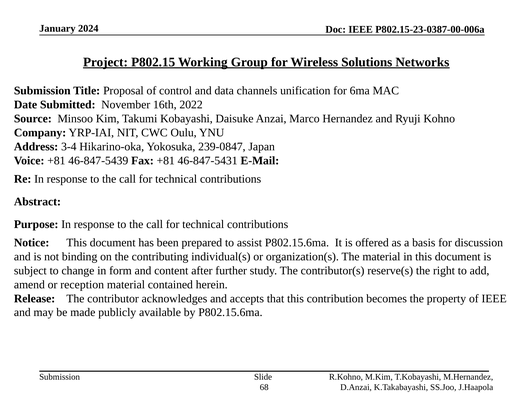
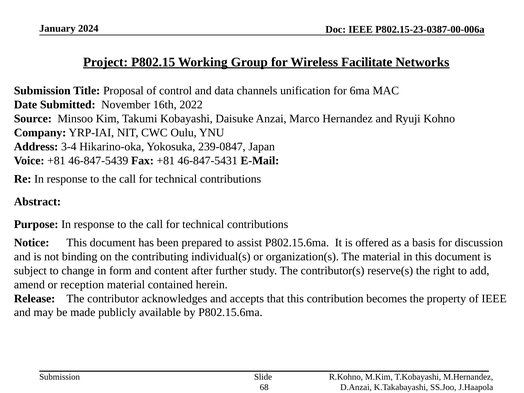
Solutions: Solutions -> Facilitate (367, 62)
